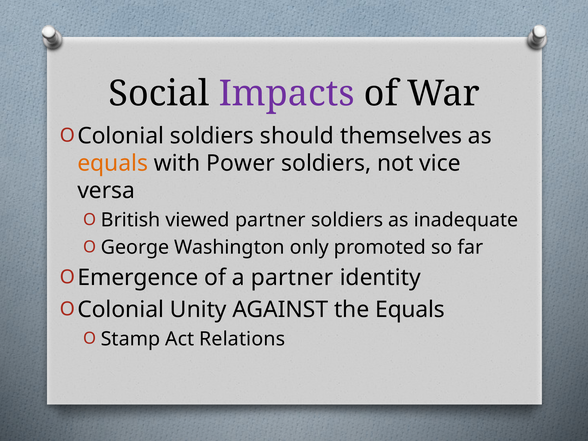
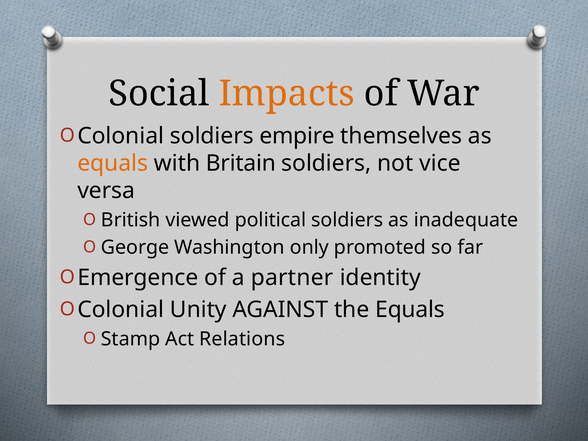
Impacts colour: purple -> orange (287, 94)
should: should -> empire (297, 136)
Power: Power -> Britain (241, 163)
viewed partner: partner -> political (270, 220)
